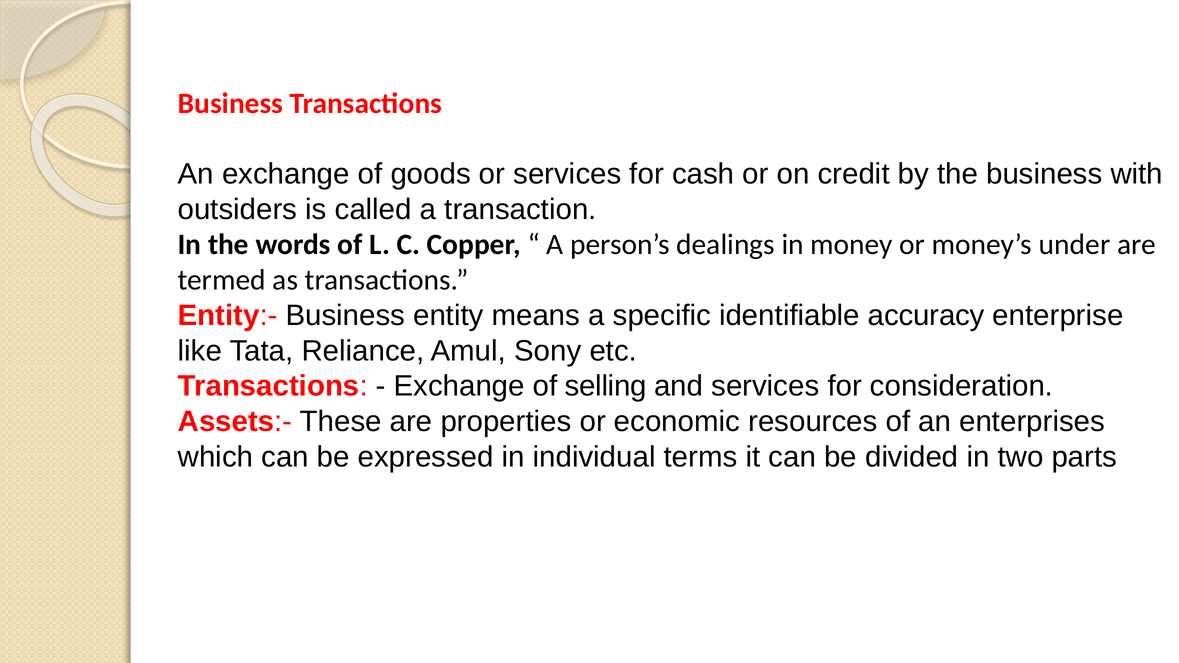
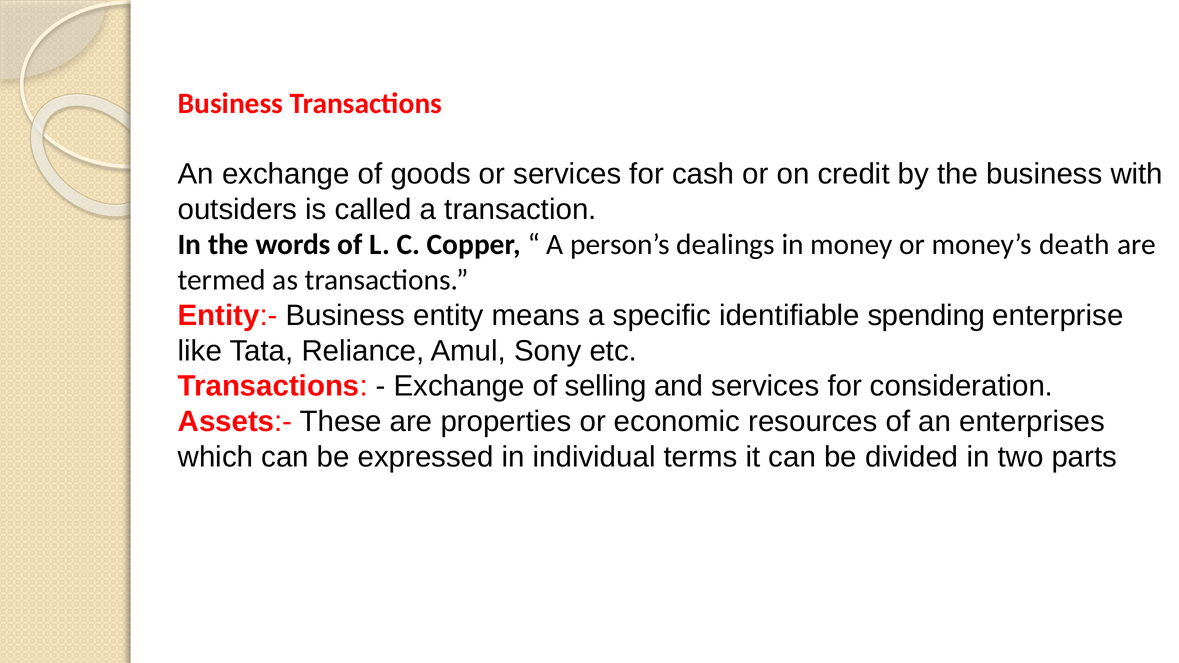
under: under -> death (1074, 245)
accuracy: accuracy -> spending (926, 316)
